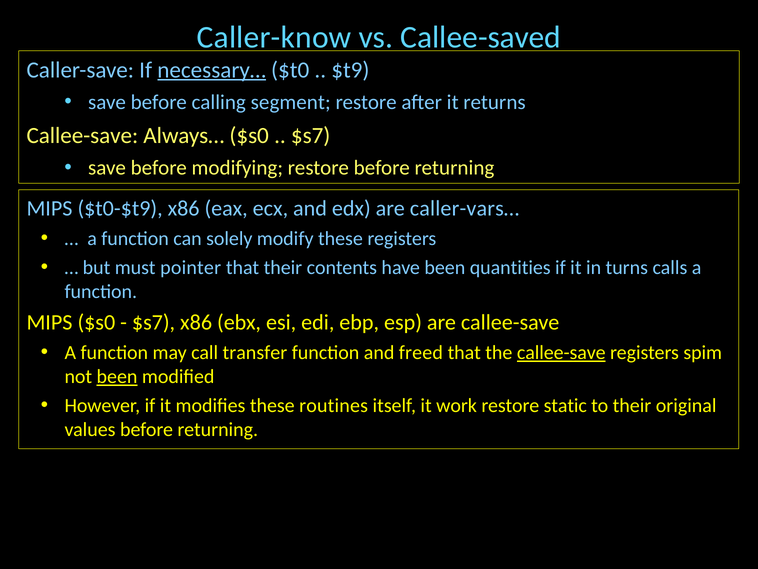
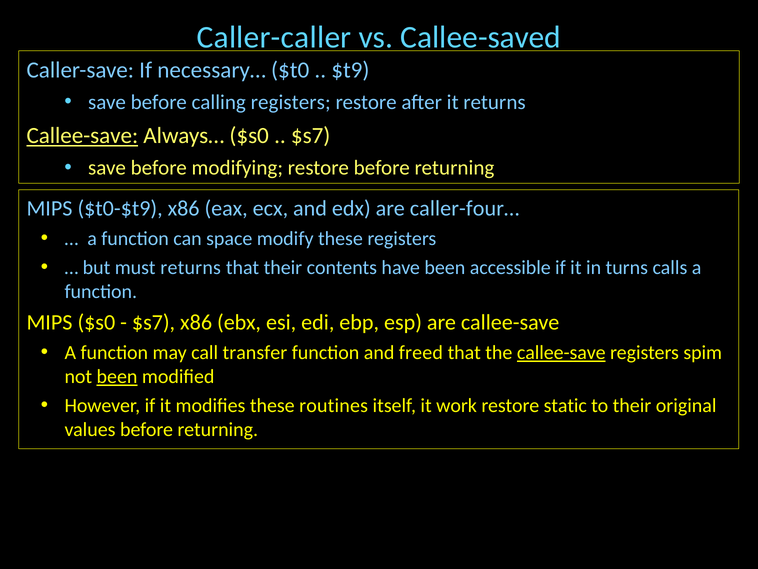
Caller-know: Caller-know -> Caller-caller (274, 38)
necessary… underline: present -> none (212, 70)
calling segment: segment -> registers (291, 102)
Callee-save underline: none -> present (82, 136)
caller-vars…: caller-vars… -> caller-four… (465, 208)
solely: solely -> space (229, 238)
must pointer: pointer -> returns (191, 267)
quantities: quantities -> accessible (510, 267)
